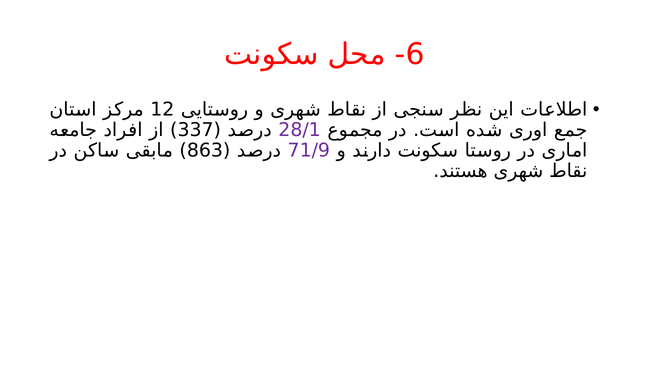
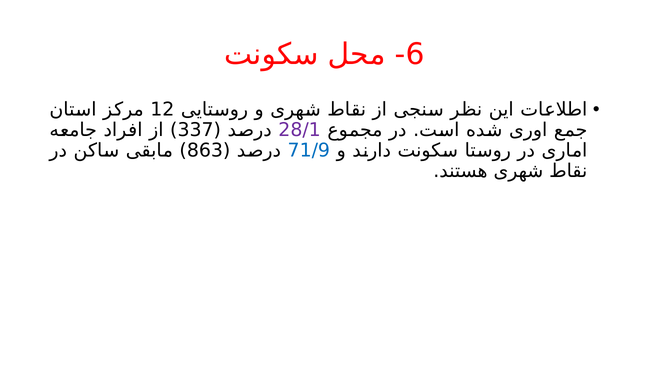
71/9 colour: purple -> blue (309, 151)
